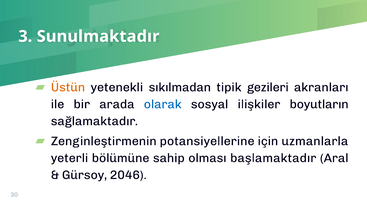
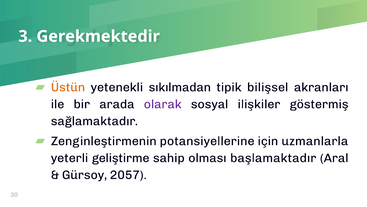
Sunulmaktadır: Sunulmaktadır -> Gerekmektedir (98, 36)
gezileri: gezileri -> bilişsel (268, 87)
olarak colour: blue -> purple (163, 104)
boyutların: boyutların -> göstermiş (319, 104)
bölümüne: bölümüne -> geliştirme (121, 158)
2046: 2046 -> 2057 (128, 174)
